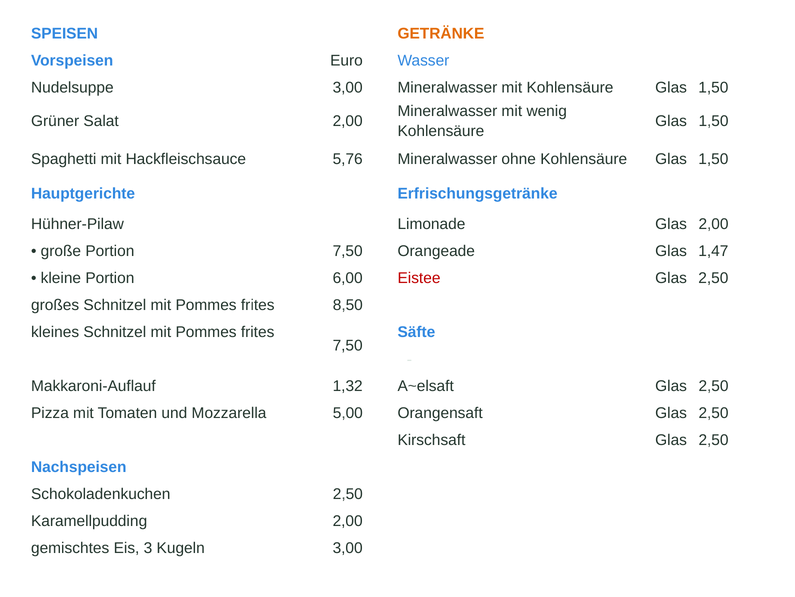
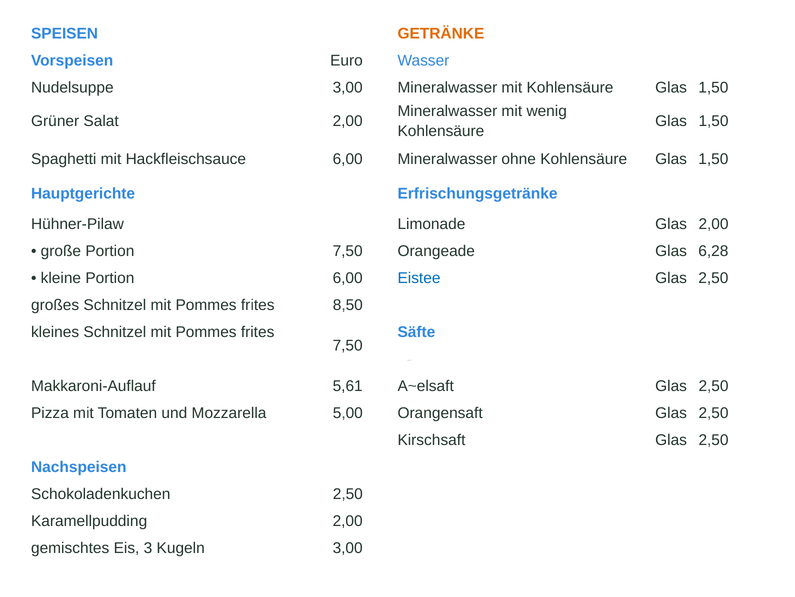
Hackfleischsauce 5,76: 5,76 -> 6,00 (348, 159)
1,47: 1,47 -> 6,28 (713, 251)
Eistee colour: red -> blue (419, 278)
1,32: 1,32 -> 5,61 (348, 386)
